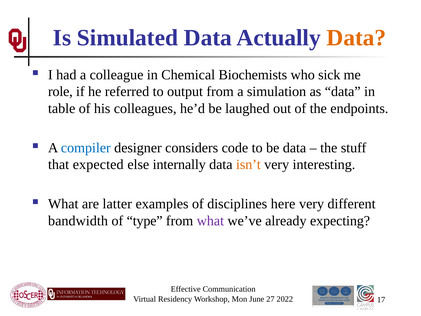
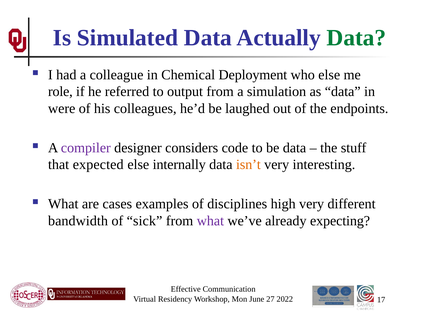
Data colour: orange -> green (356, 38)
Biochemists: Biochemists -> Deployment (253, 75)
who sick: sick -> else (329, 75)
table: table -> were (62, 108)
compiler colour: blue -> purple (86, 148)
latter: latter -> cases (117, 204)
here: here -> high (283, 204)
type: type -> sick (145, 221)
